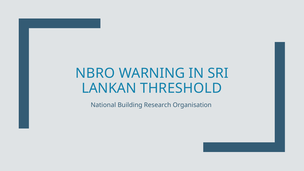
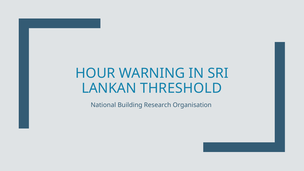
NBRO: NBRO -> HOUR (95, 73)
